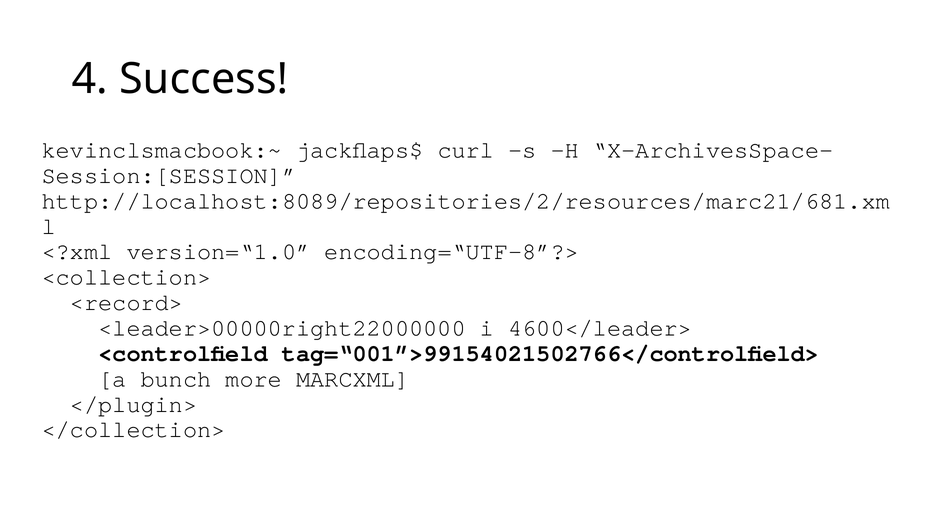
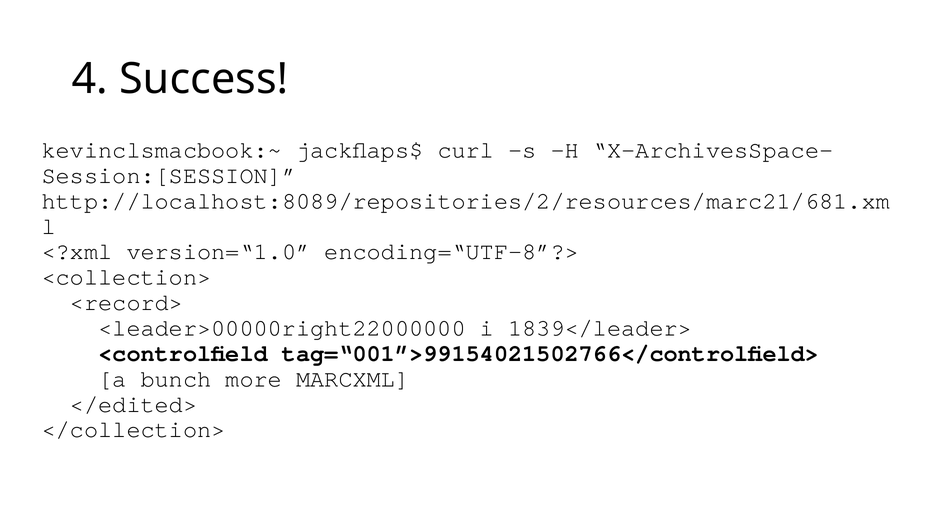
4600</leader>: 4600</leader> -> 1839</leader> (600, 328)
</plugin>: </plugin> -> </edited> (134, 404)
